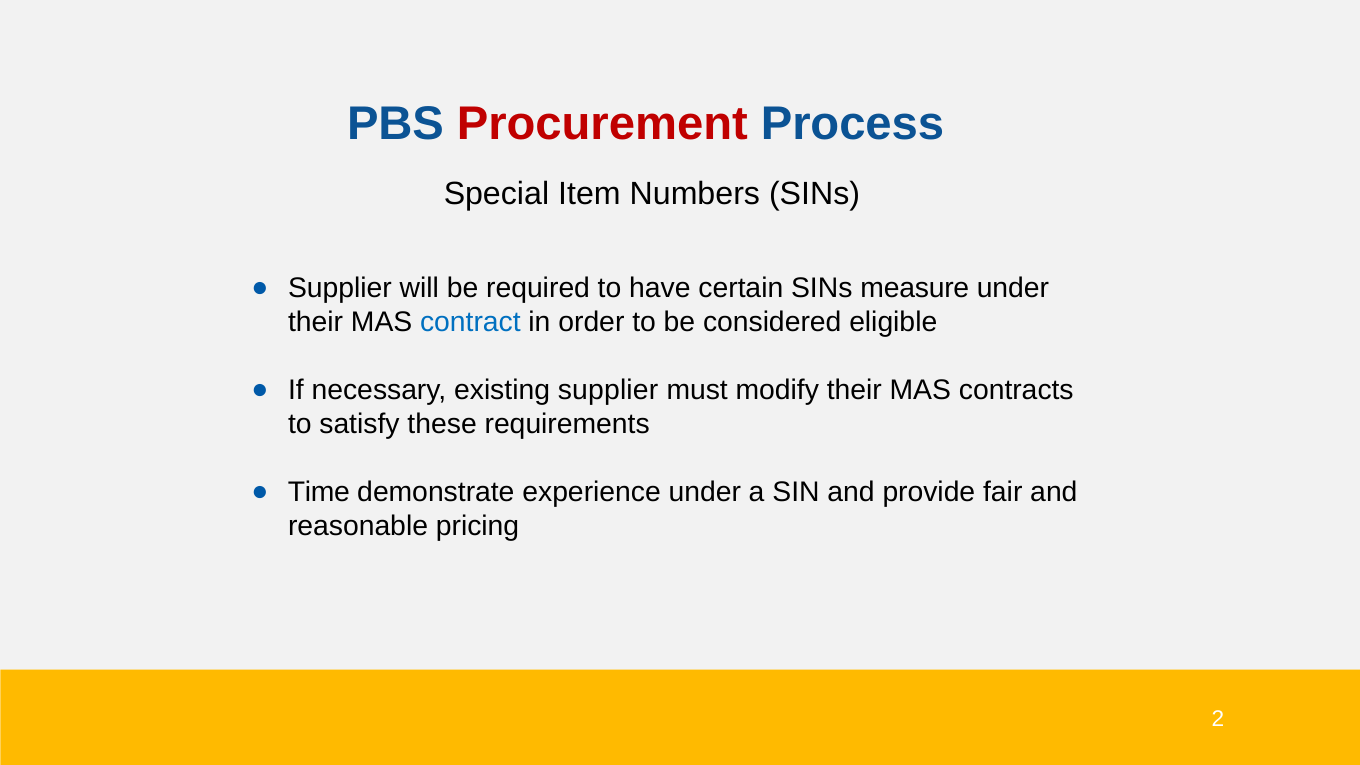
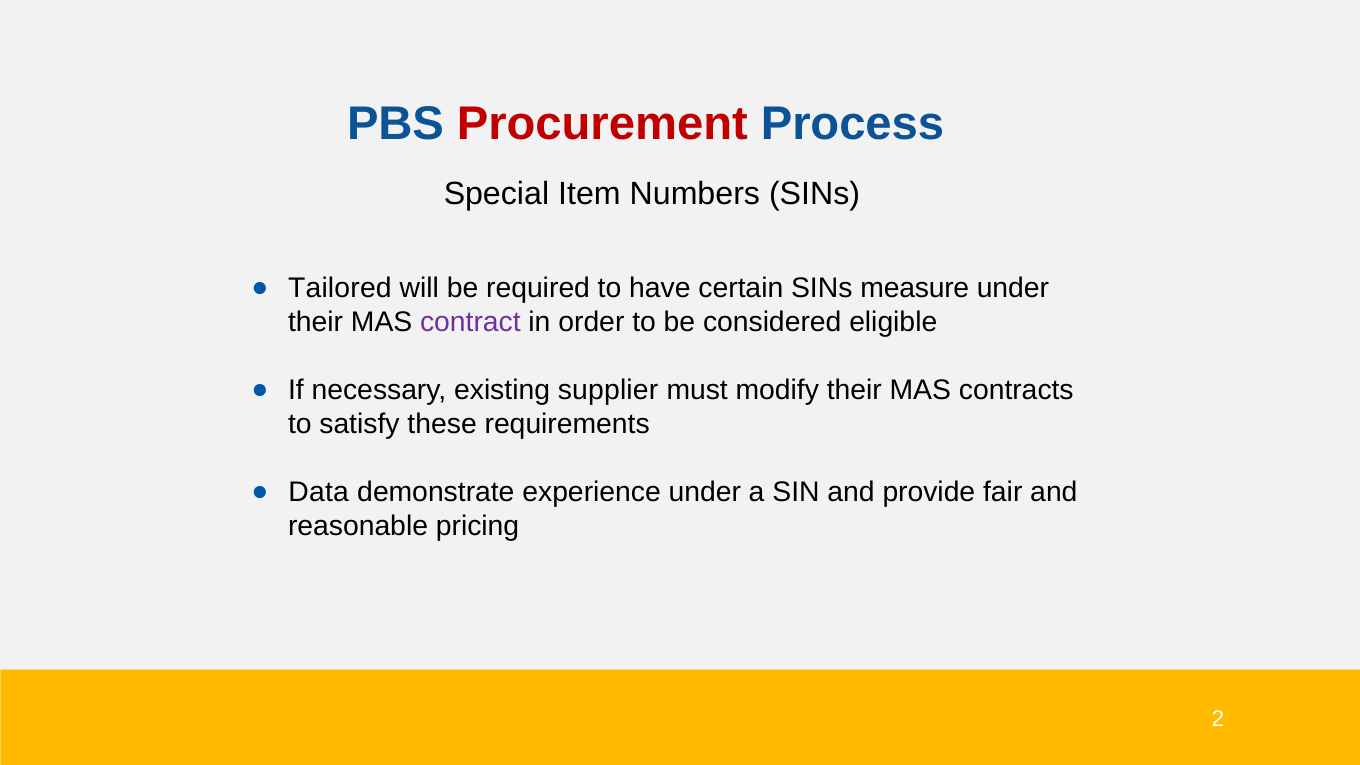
Supplier: Supplier -> Tailored (340, 289)
contract colour: blue -> purple (470, 323)
Time: Time -> Data (319, 493)
